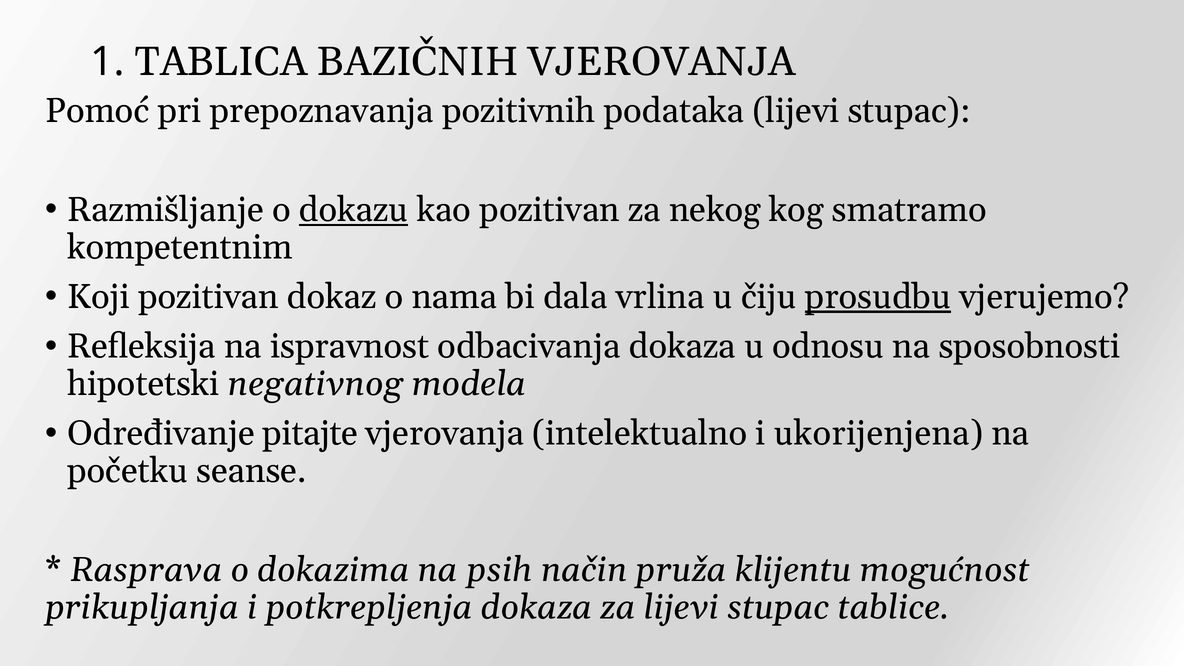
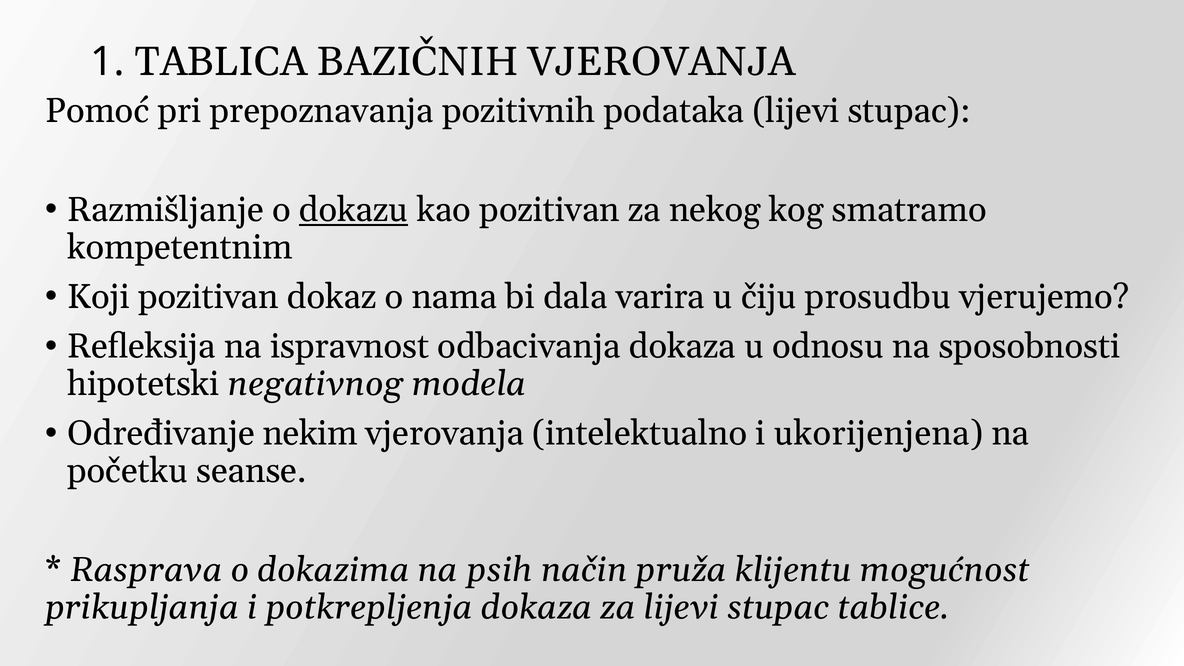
vrlina: vrlina -> varira (660, 297)
prosudbu underline: present -> none (878, 297)
pitajte: pitajte -> nekim (310, 433)
